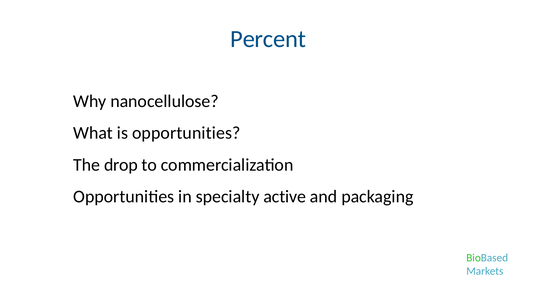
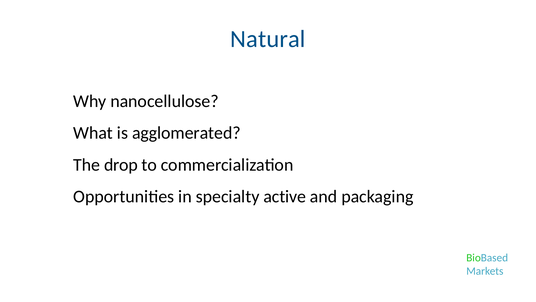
Percent: Percent -> Natural (268, 39)
is opportunities: opportunities -> agglomerated (186, 133)
